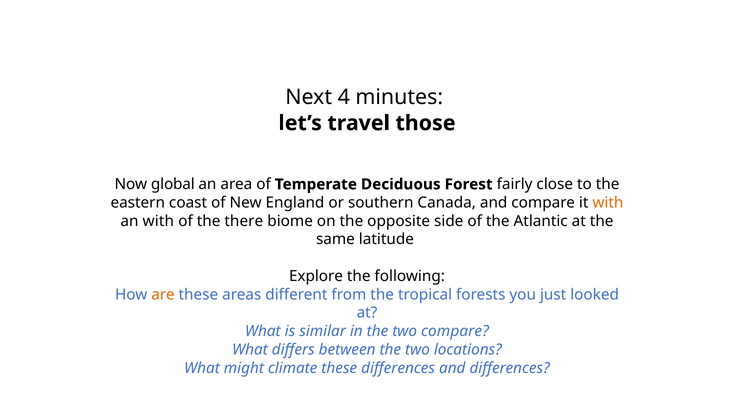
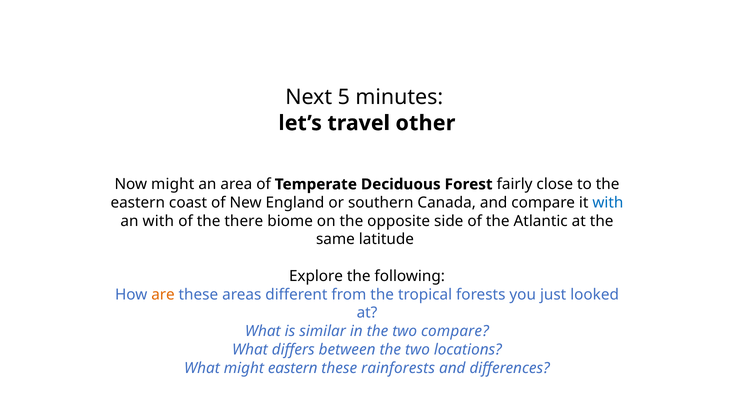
4: 4 -> 5 (344, 97)
those: those -> other (425, 123)
Now global: global -> might (173, 184)
with colour: orange -> blue (608, 203)
might climate: climate -> eastern (293, 368)
these differences: differences -> rainforests (398, 368)
